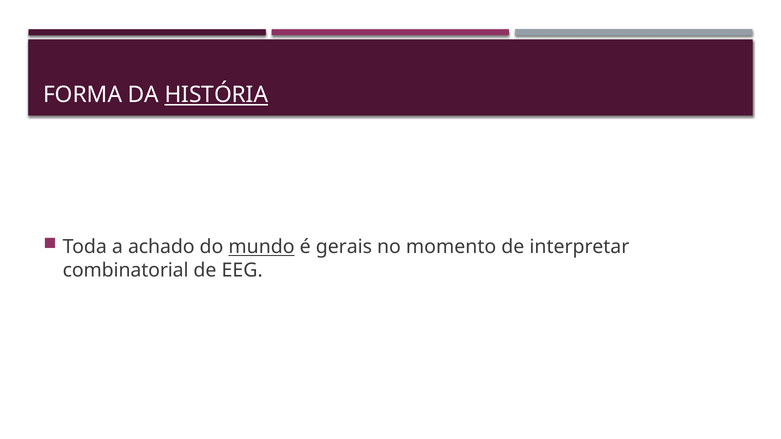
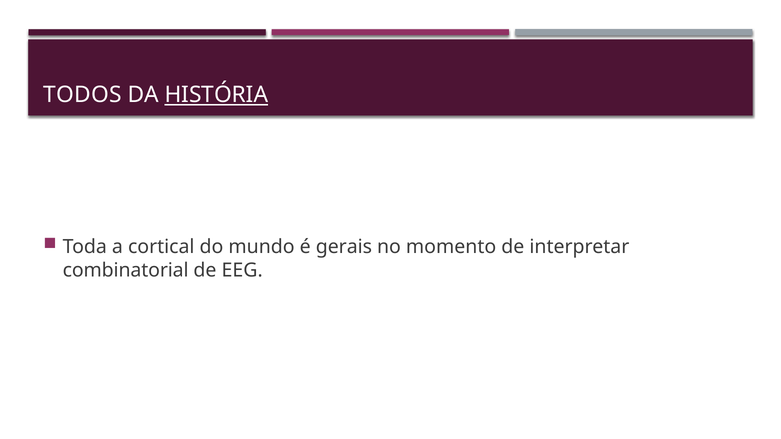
FORMA: FORMA -> TODOS (82, 95)
achado: achado -> cortical (161, 247)
mundo underline: present -> none (262, 247)
